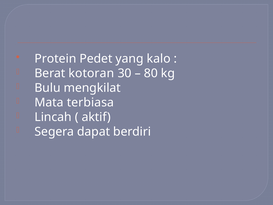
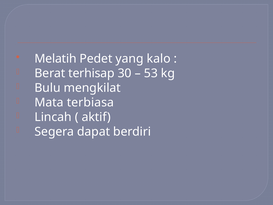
Protein: Protein -> Melatih (56, 59)
kotoran: kotoran -> terhisap (91, 73)
80: 80 -> 53 (151, 73)
